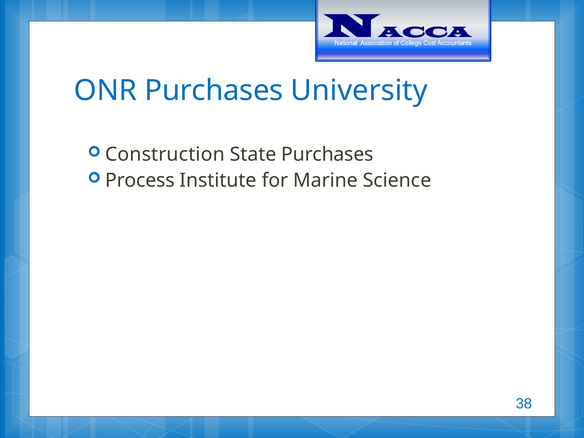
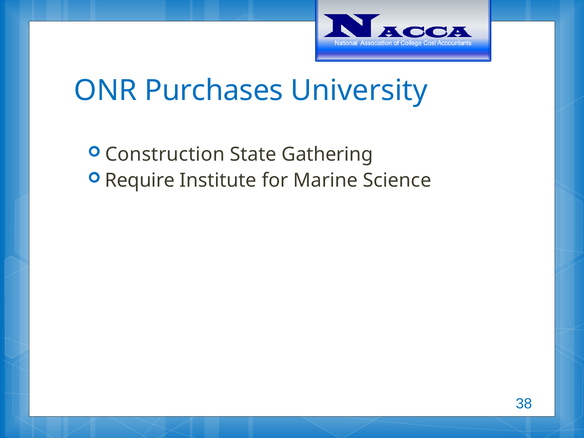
State Purchases: Purchases -> Gathering (327, 154)
Process: Process -> Require (140, 180)
